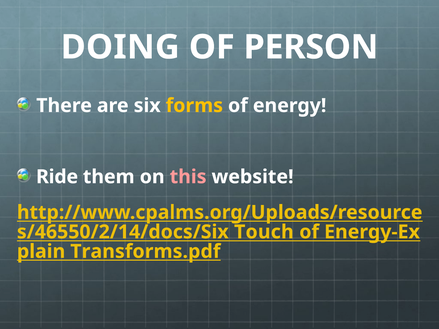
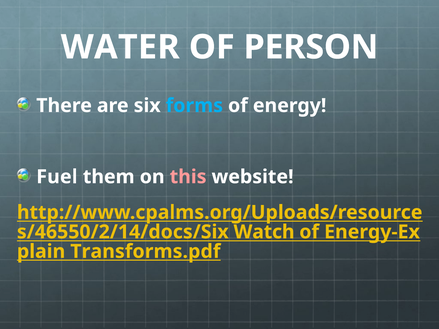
DOING: DOING -> WATER (120, 47)
forms colour: yellow -> light blue (194, 106)
Ride: Ride -> Fuel (57, 177)
Touch: Touch -> Watch (264, 232)
